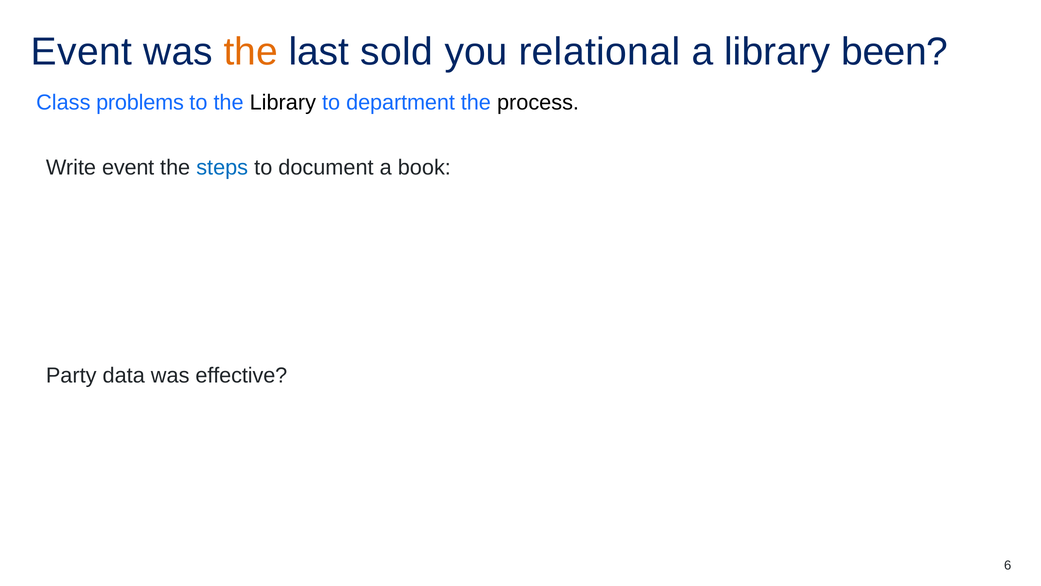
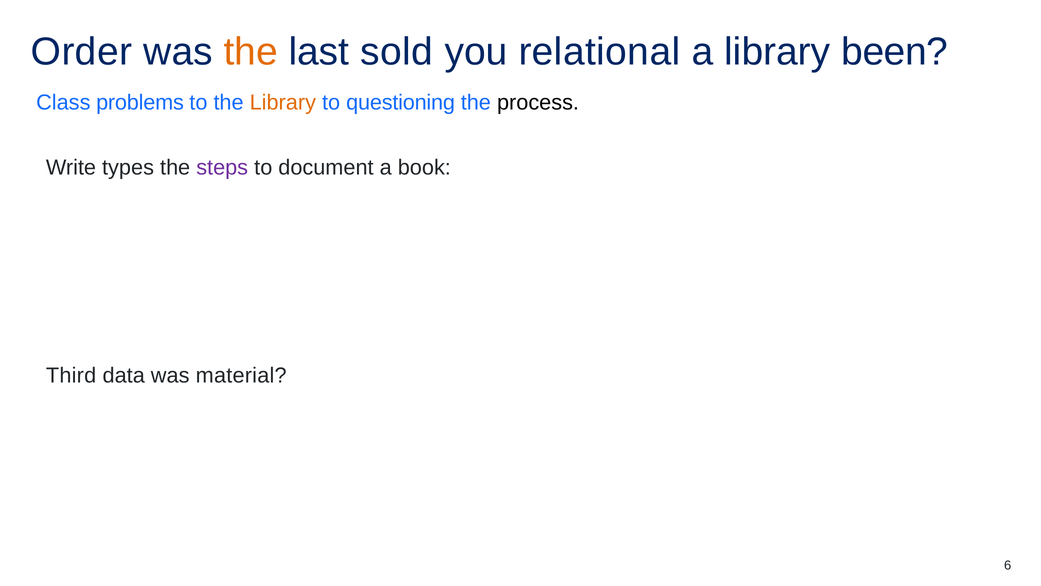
Event: Event -> Order (81, 52)
Library colour: black -> orange (283, 103)
department: department -> questioning (401, 103)
Write event: event -> types (128, 167)
steps colour: blue -> purple (222, 167)
Party: Party -> Third (71, 376)
effective: effective -> material (241, 376)
